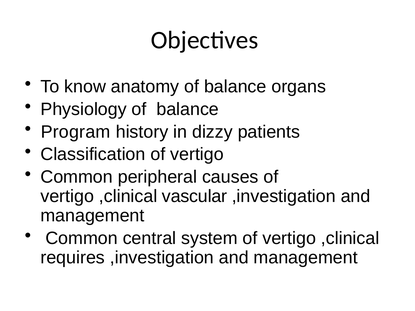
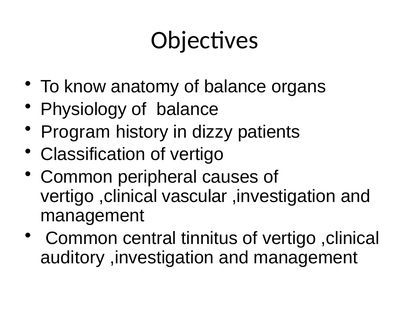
system: system -> tinnitus (209, 238)
requires: requires -> auditory (73, 258)
